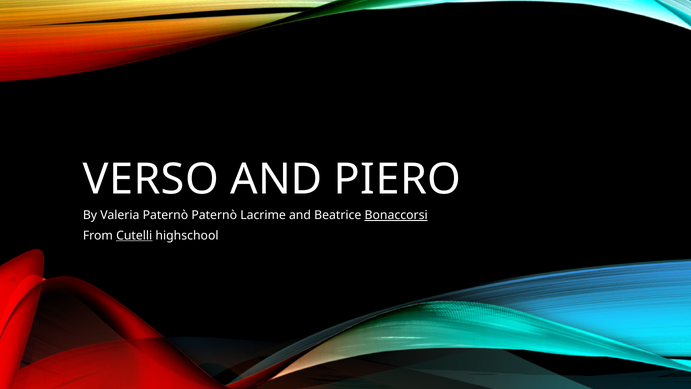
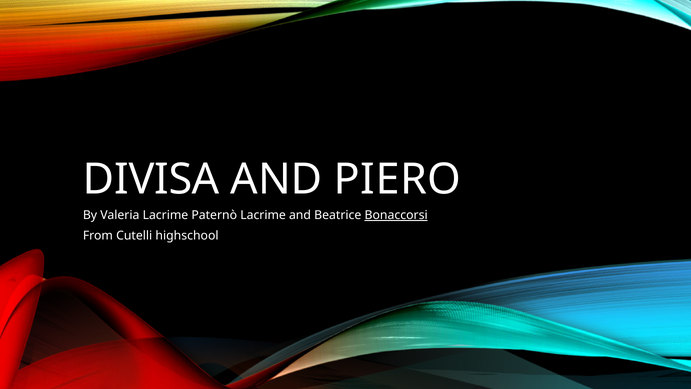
VERSO: VERSO -> DIVISA (151, 179)
Valeria Paternò: Paternò -> Lacrime (165, 215)
Cutelli underline: present -> none (134, 235)
